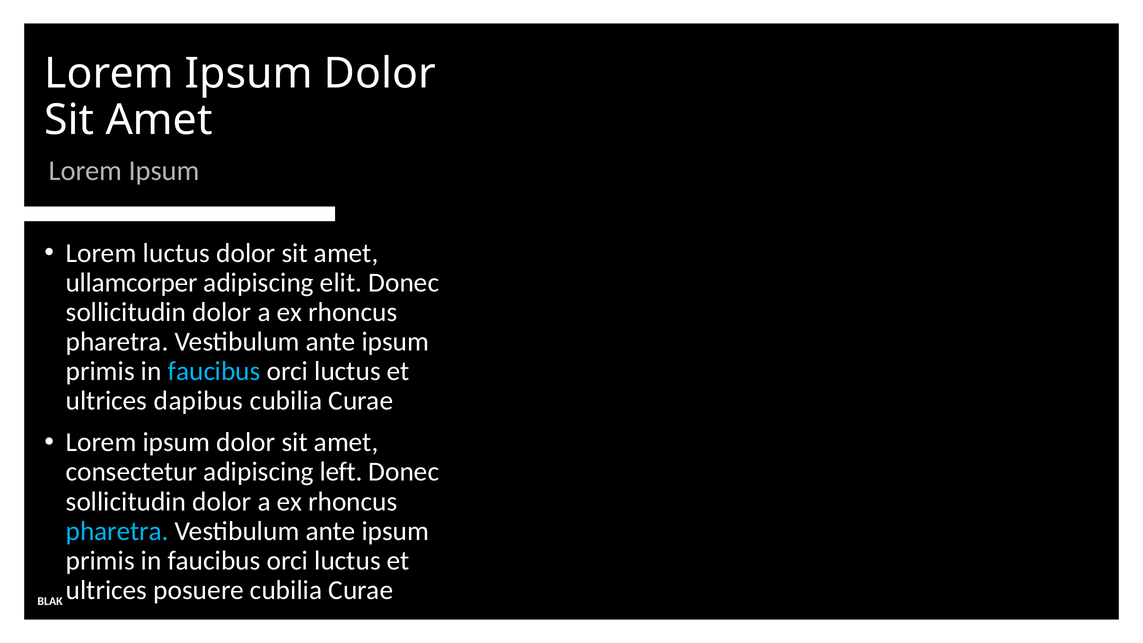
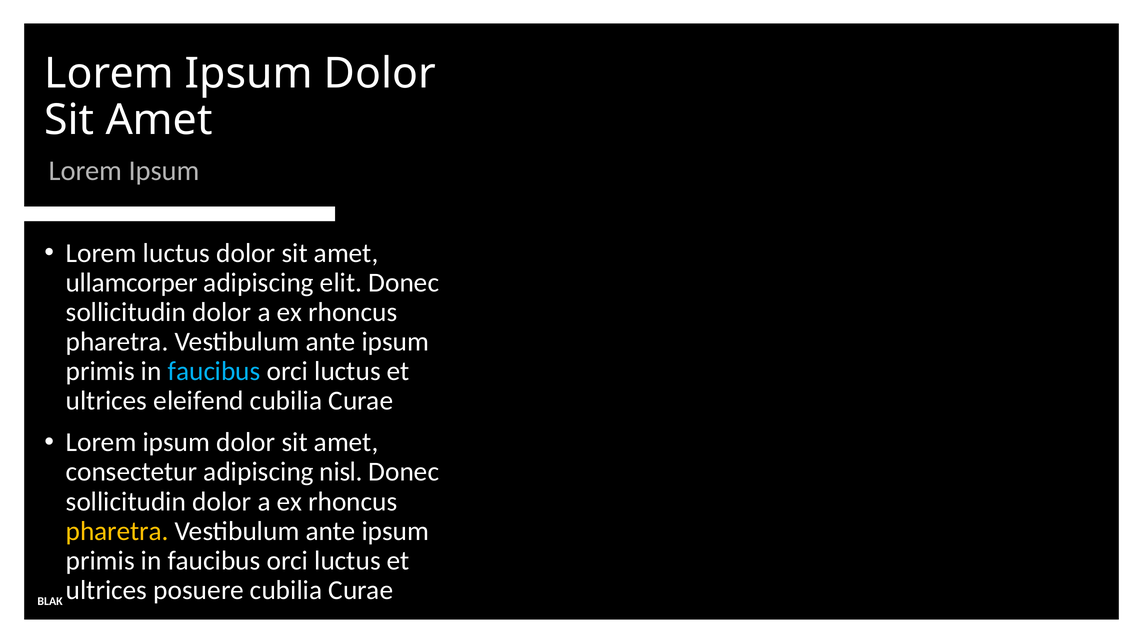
dapibus: dapibus -> eleifend (199, 401)
left: left -> nisl (341, 472)
pharetra colour: light blue -> yellow (117, 531)
